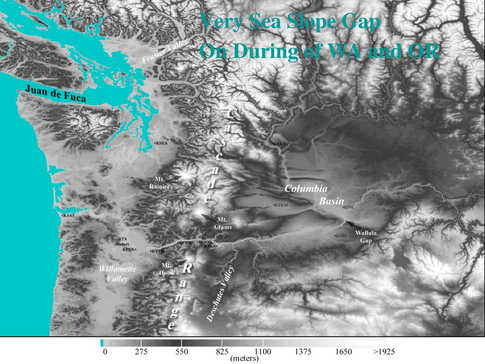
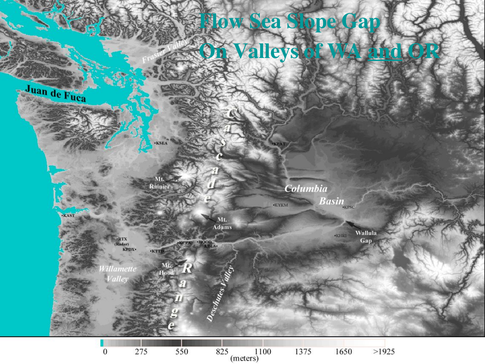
Very: Very -> Flow (221, 21)
During: During -> Valleys (266, 51)
and underline: none -> present (385, 51)
